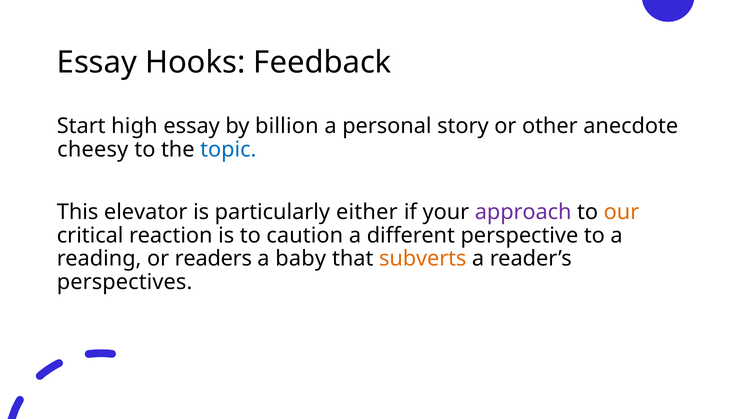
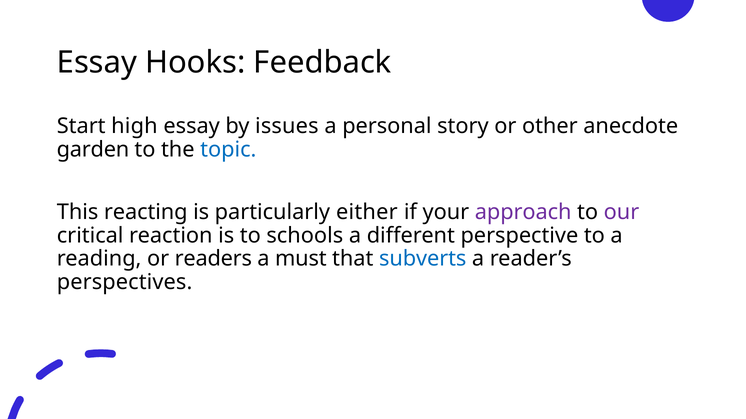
billion: billion -> issues (287, 126)
cheesy: cheesy -> garden (93, 150)
elevator: elevator -> reacting (146, 212)
our colour: orange -> purple (621, 212)
caution: caution -> schools (305, 236)
baby: baby -> must (301, 259)
subverts colour: orange -> blue (423, 259)
